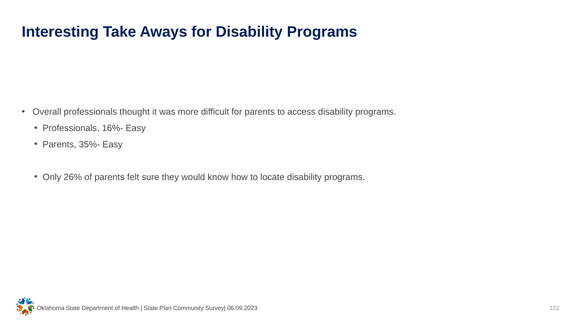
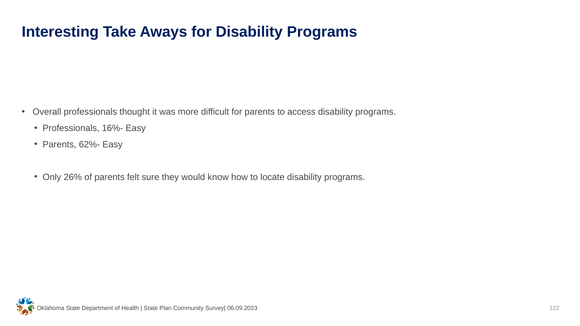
35%-: 35%- -> 62%- (89, 145)
